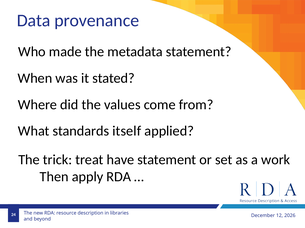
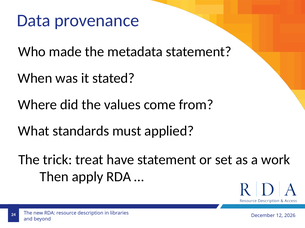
itself: itself -> must (127, 131)
